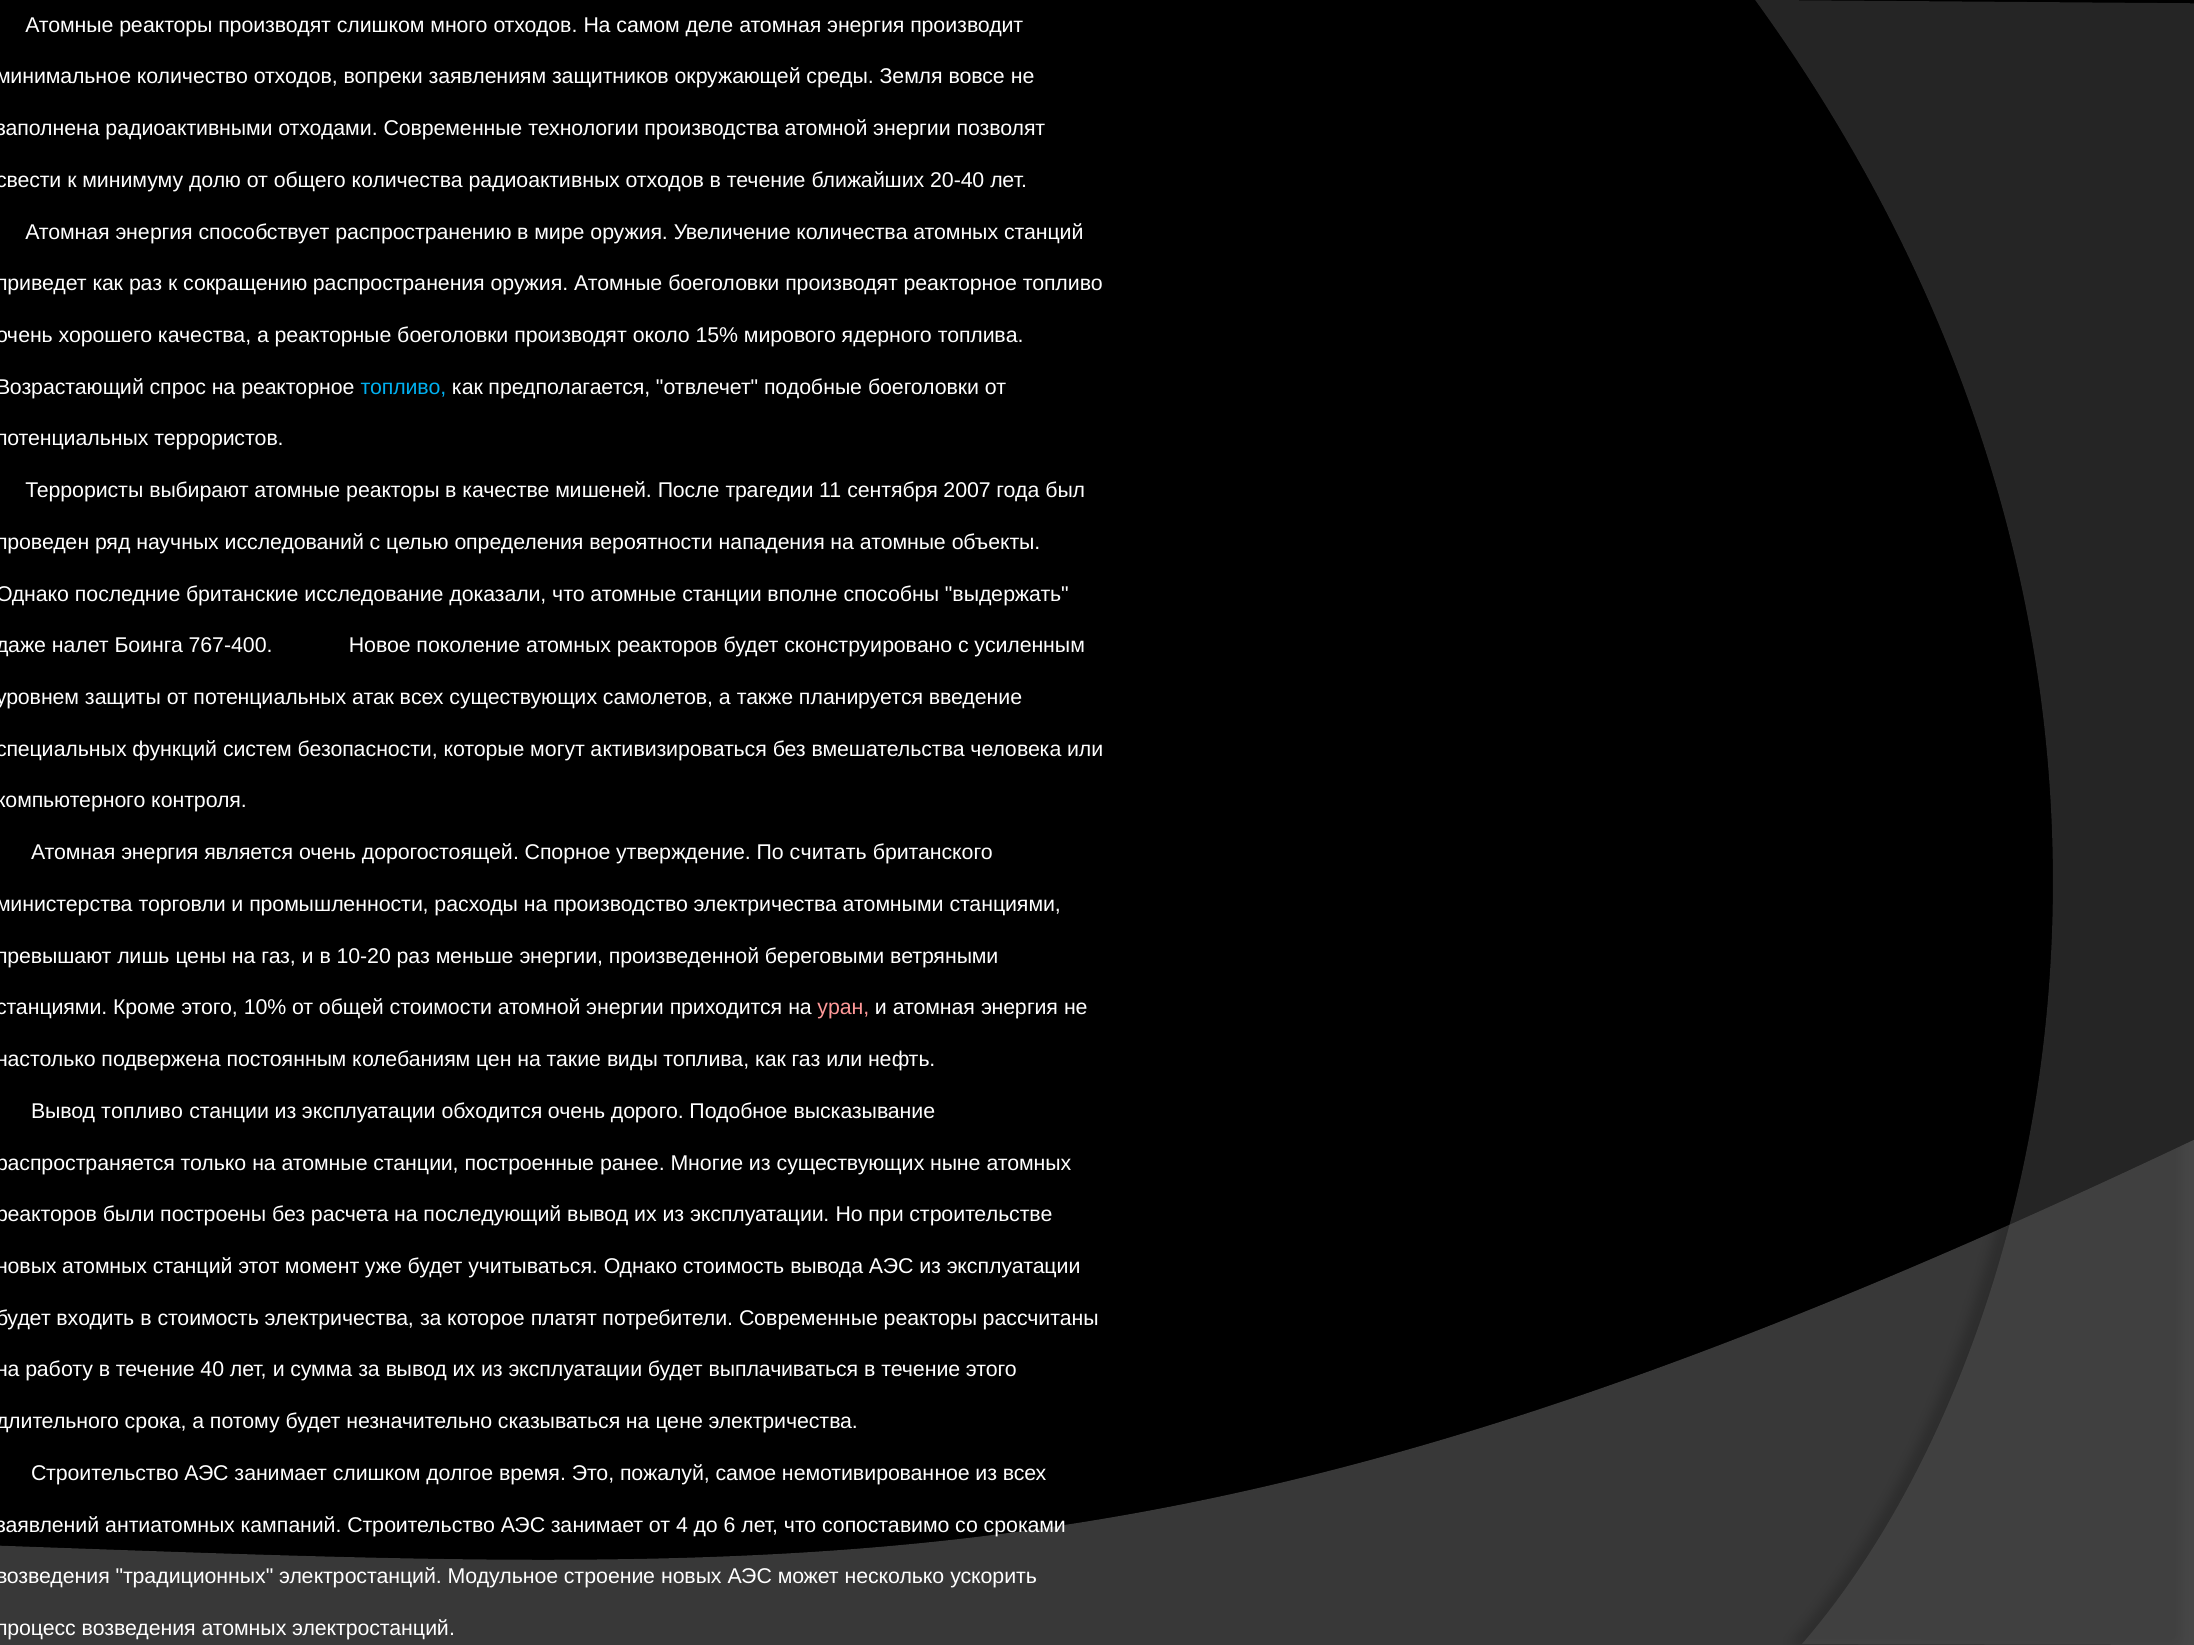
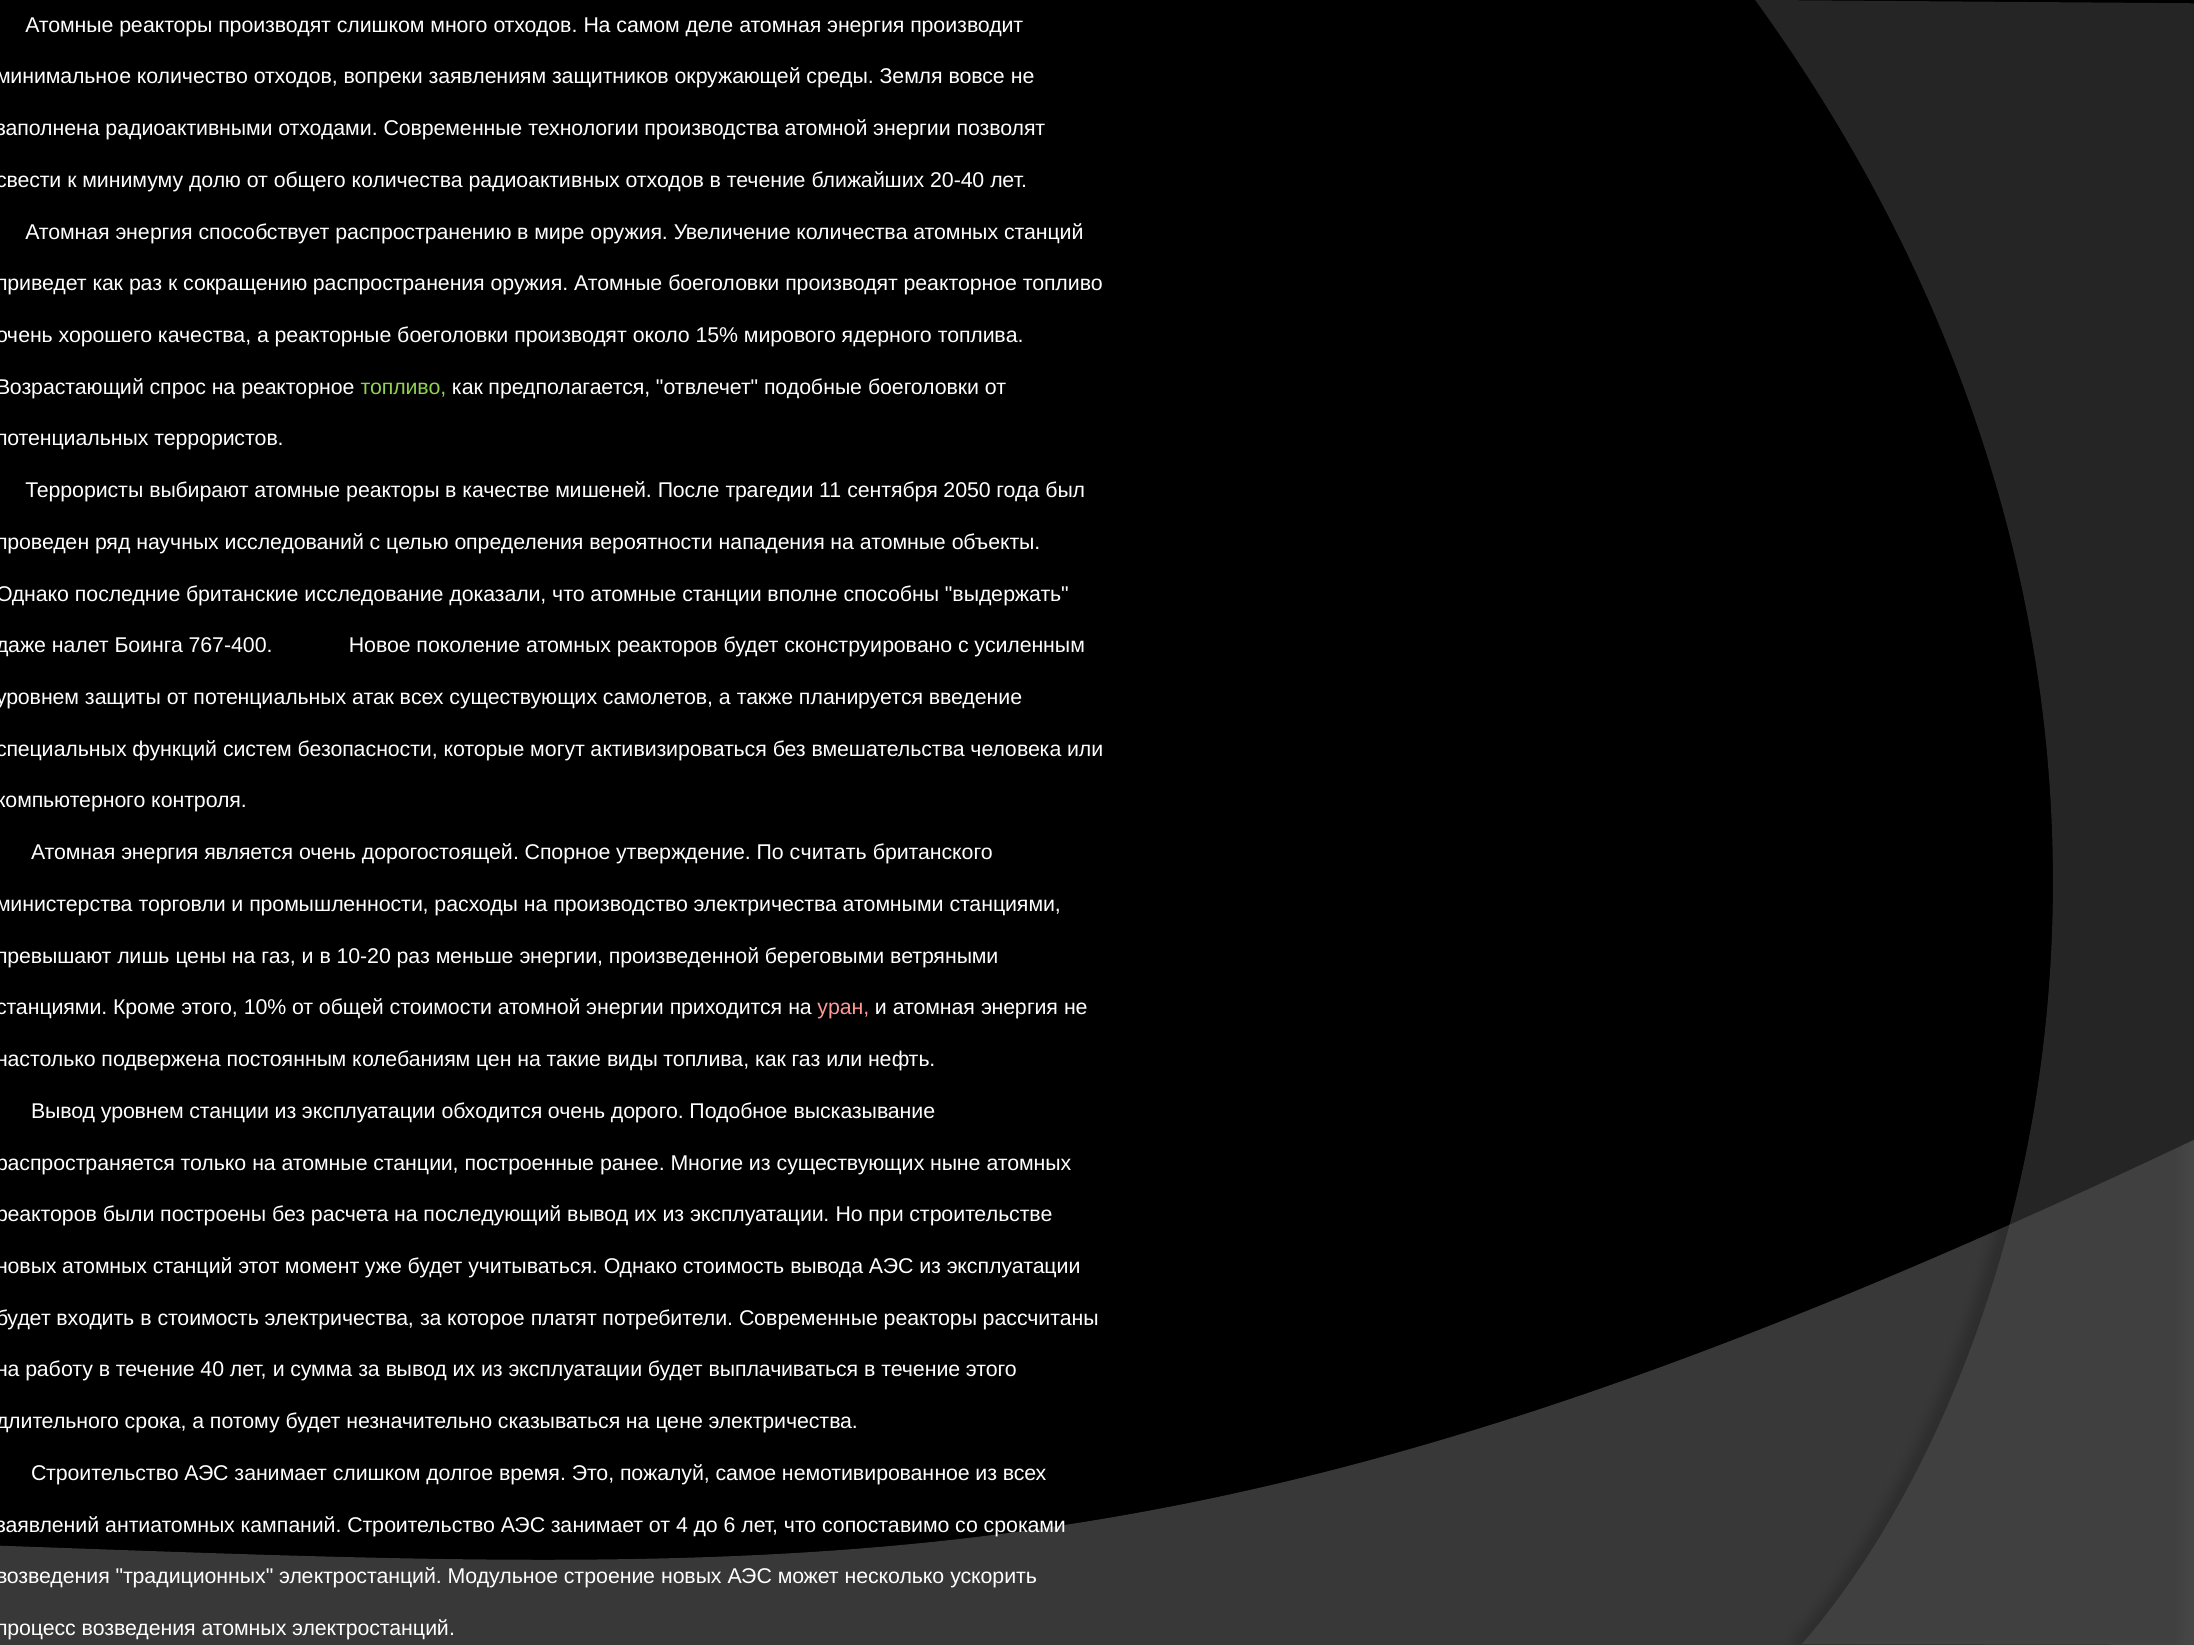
топливо colour: light blue -> light green (403, 387)
2007: 2007 -> 2050 (967, 491)
Вывод топливо: топливо -> уровнем (142, 1112)
